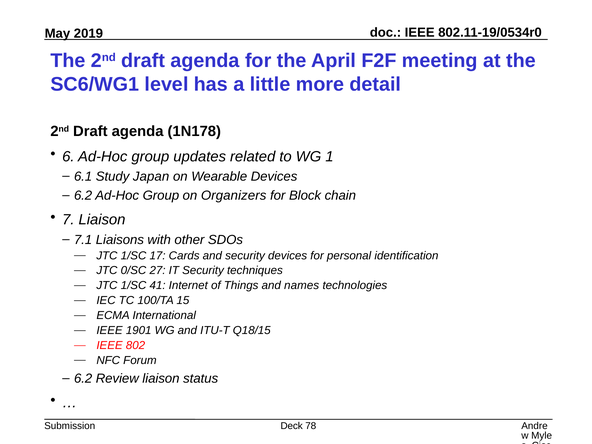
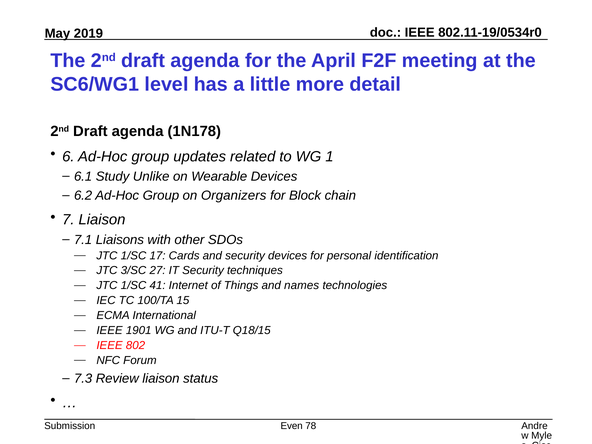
Japan: Japan -> Unlike (151, 176)
0/SC: 0/SC -> 3/SC (133, 271)
6.2: 6.2 -> 7.3 (83, 378)
Deck: Deck -> Even (292, 426)
